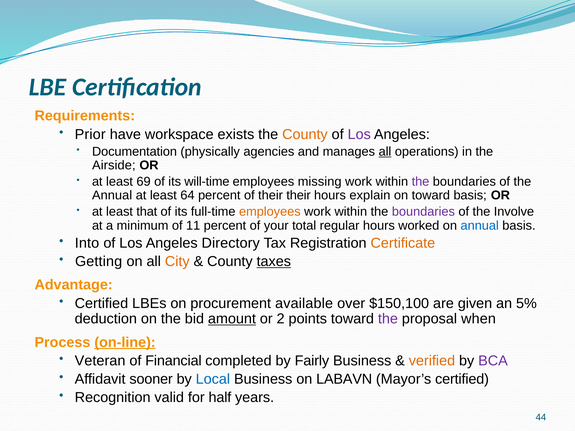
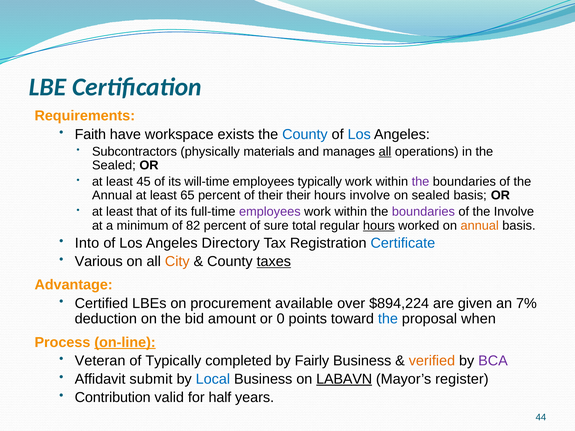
Prior: Prior -> Faith (90, 134)
County colour: orange -> blue (305, 134)
Los colour: purple -> blue (359, 134)
Documentation: Documentation -> Subcontractors (135, 152)
agencies: agencies -> materials (269, 152)
Airside: Airside -> Sealed (114, 165)
69: 69 -> 45 (144, 182)
employees missing: missing -> typically (320, 182)
64: 64 -> 65 (187, 196)
hours explain: explain -> involve (370, 196)
on toward: toward -> sealed (431, 196)
employees colour: orange -> purple (270, 212)
11: 11 -> 82 (193, 226)
your: your -> sure (276, 226)
hours underline: none -> present (379, 226)
annual colour: blue -> orange (480, 226)
Certificate colour: orange -> blue (403, 243)
Getting: Getting -> Various (99, 262)
$150,100: $150,100 -> $894,224 (399, 303)
5%: 5% -> 7% (526, 303)
amount underline: present -> none (232, 319)
2: 2 -> 0 (281, 319)
the colour: purple -> blue (388, 319)
of Financial: Financial -> Typically (173, 361)
sooner: sooner -> submit (151, 379)
LABAVN underline: none -> present (344, 379)
Mayor’s certified: certified -> register (462, 379)
Recognition: Recognition -> Contribution (113, 398)
